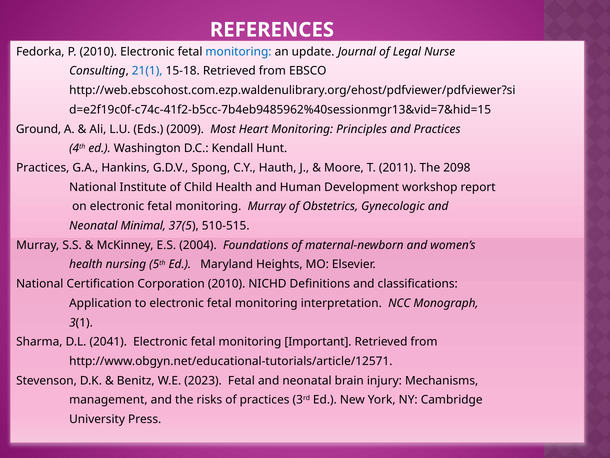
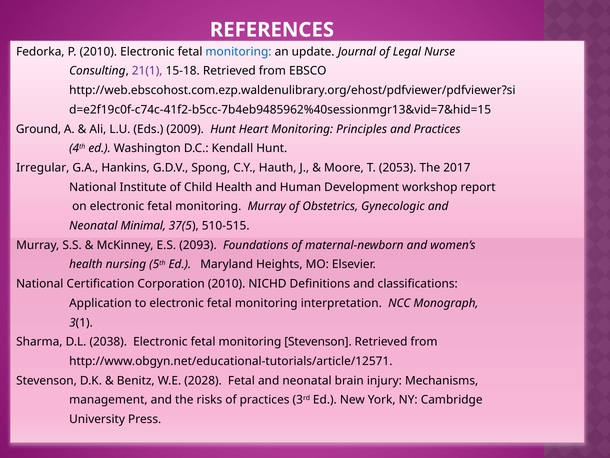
21(1 colour: blue -> purple (147, 71)
2009 Most: Most -> Hunt (223, 129)
Practices: Practices -> Irregular (43, 168)
2011: 2011 -> 2053 (398, 168)
2098: 2098 -> 2017 (457, 168)
2004: 2004 -> 2093 (198, 245)
2041: 2041 -> 2038 (108, 342)
monitoring Important: Important -> Stevenson (318, 342)
2023: 2023 -> 2028 (203, 380)
